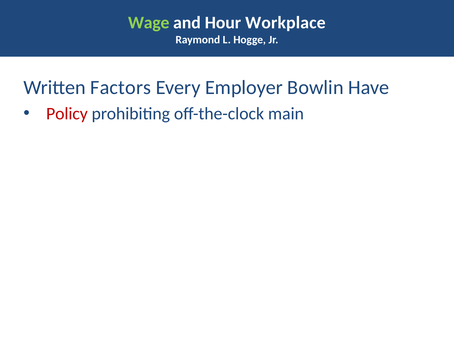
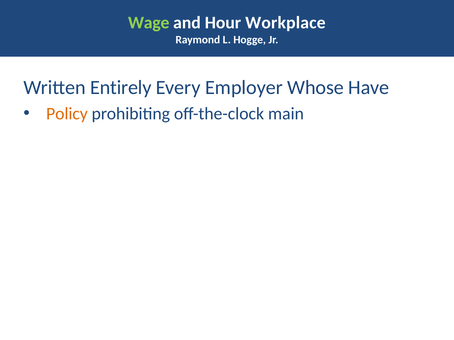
Factors: Factors -> Entirely (121, 88)
Bowlin: Bowlin -> Whose (316, 88)
Policy colour: red -> orange (67, 114)
